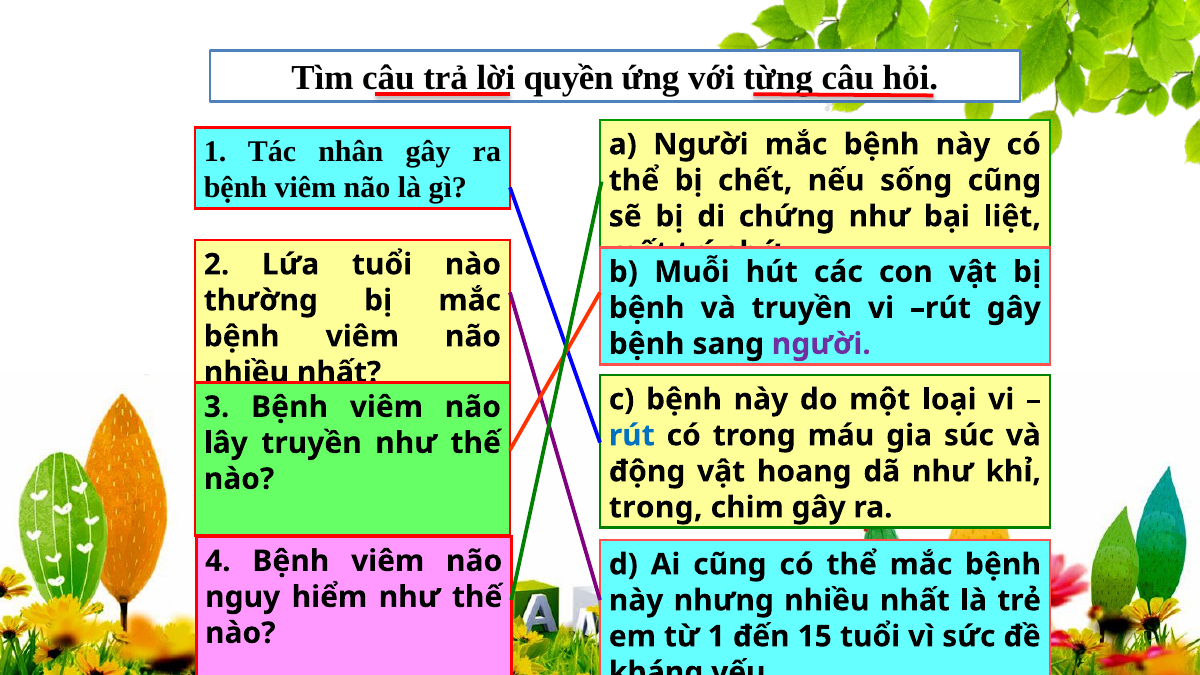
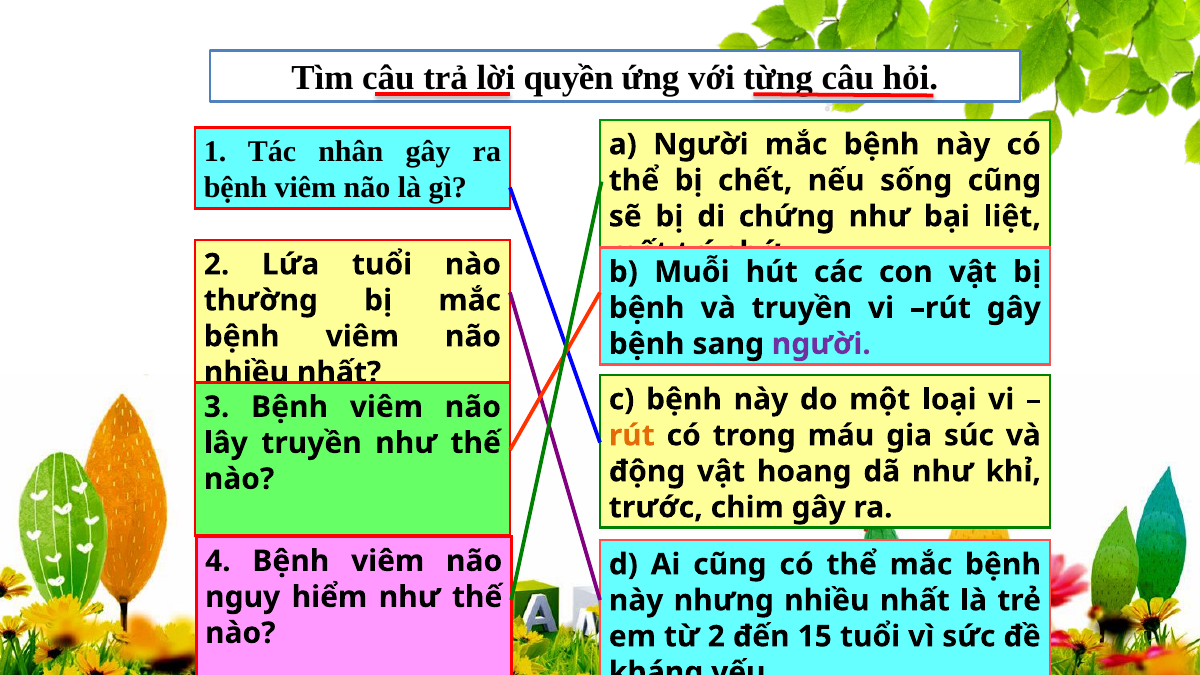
rút colour: blue -> orange (632, 435)
trong: trong -> trước (656, 507)
từ 1: 1 -> 2 (716, 636)
